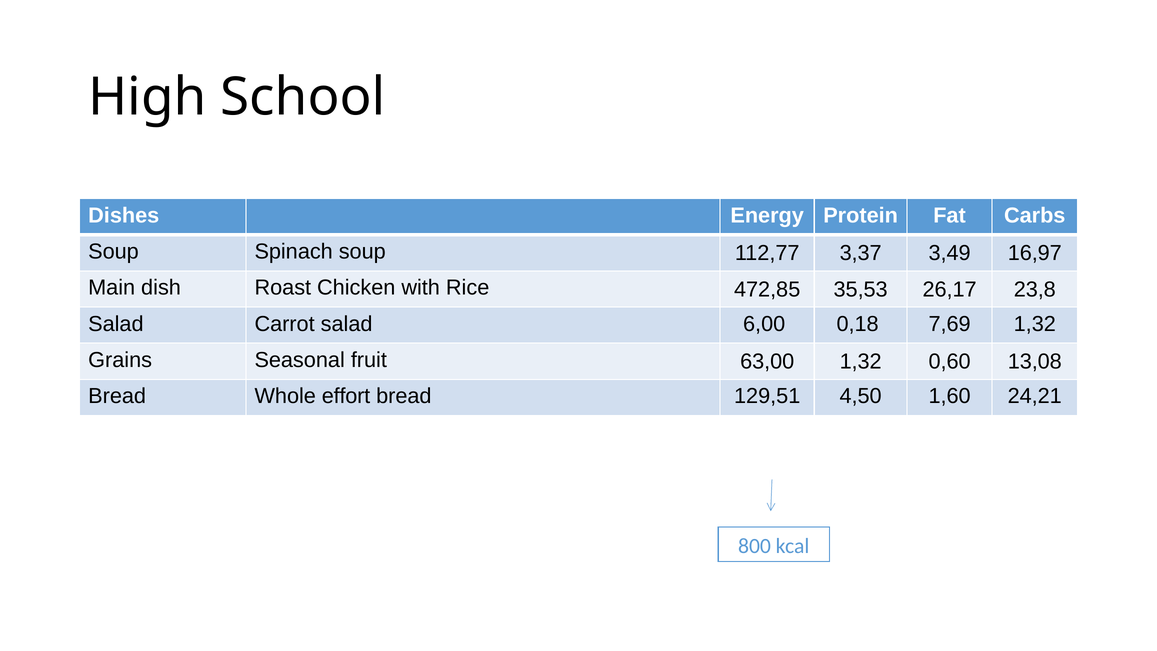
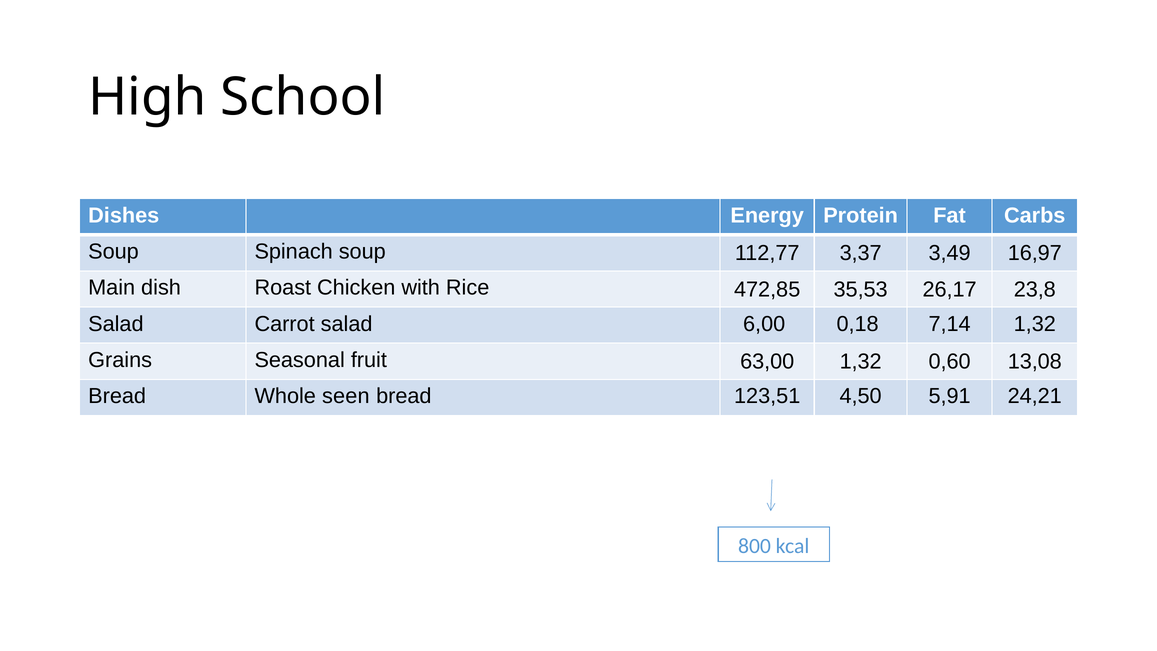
7,69: 7,69 -> 7,14 (950, 324)
effort: effort -> seen (346, 396)
129,51: 129,51 -> 123,51 (767, 396)
1,60: 1,60 -> 5,91 (950, 396)
